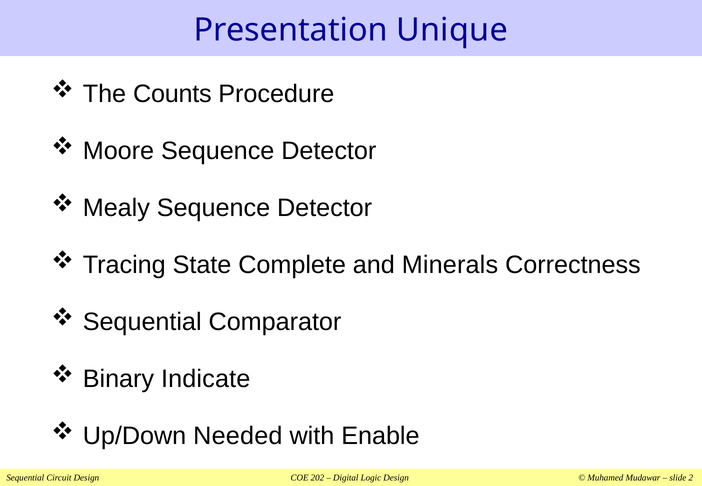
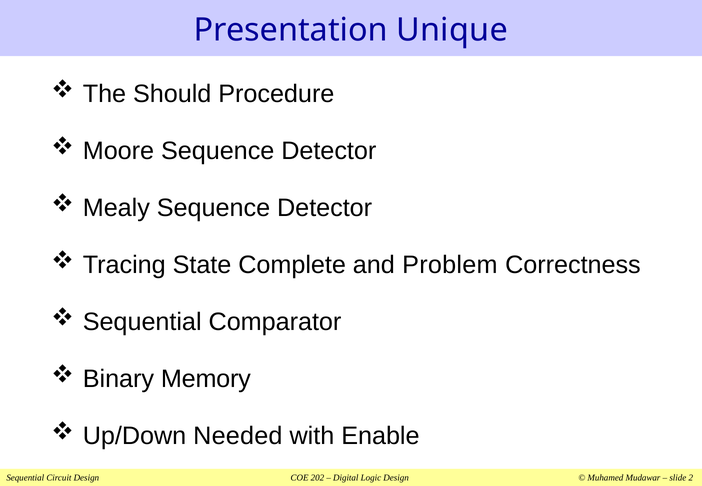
Counts: Counts -> Should (172, 94)
Minerals: Minerals -> Problem (450, 265)
Indicate: Indicate -> Memory (206, 379)
